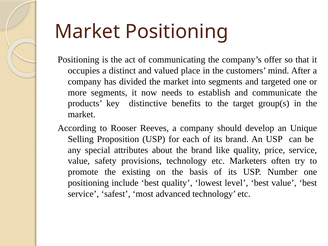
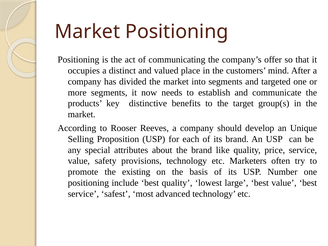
level: level -> large (236, 183)
